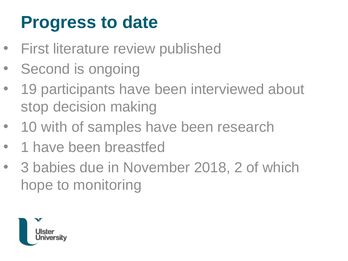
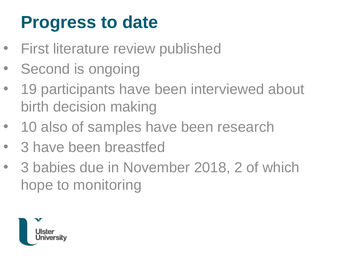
stop: stop -> birth (35, 107)
with: with -> also (54, 127)
1: 1 -> 3 (25, 147)
